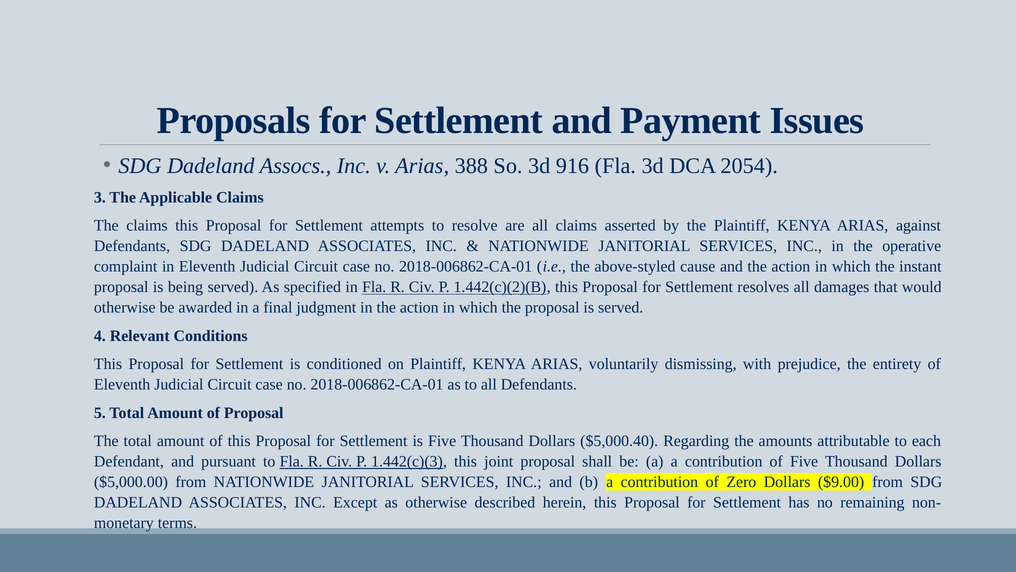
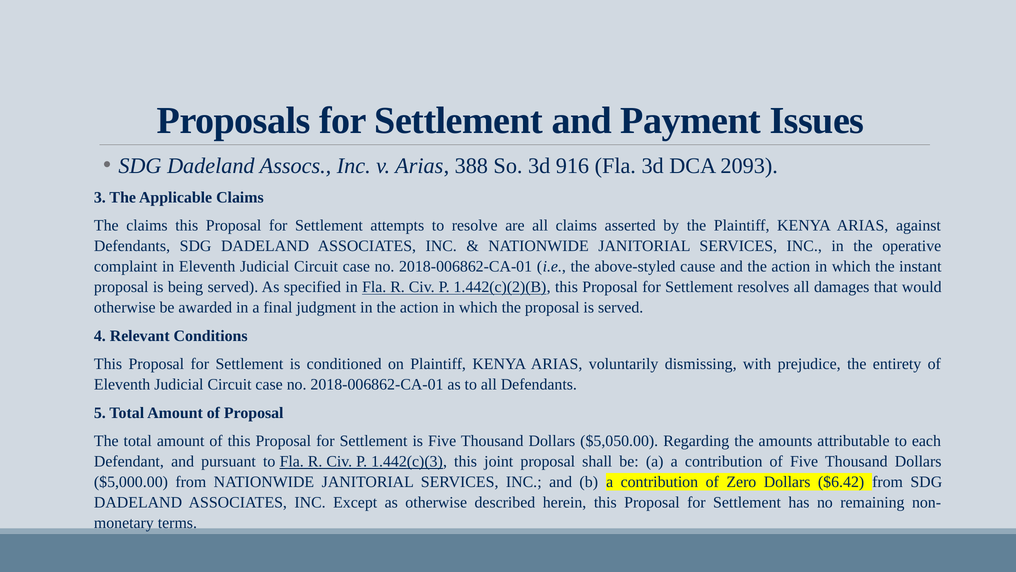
2054: 2054 -> 2093 (749, 166)
$5,000.40: $5,000.40 -> $5,050.00 (619, 441)
$9.00: $9.00 -> $6.42 (841, 482)
